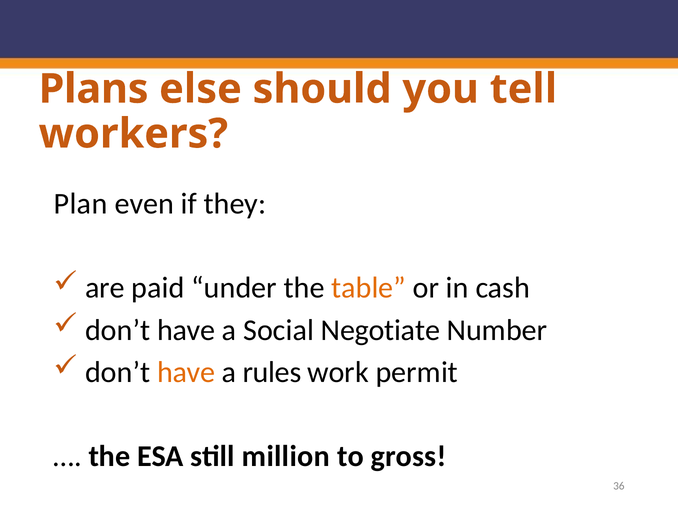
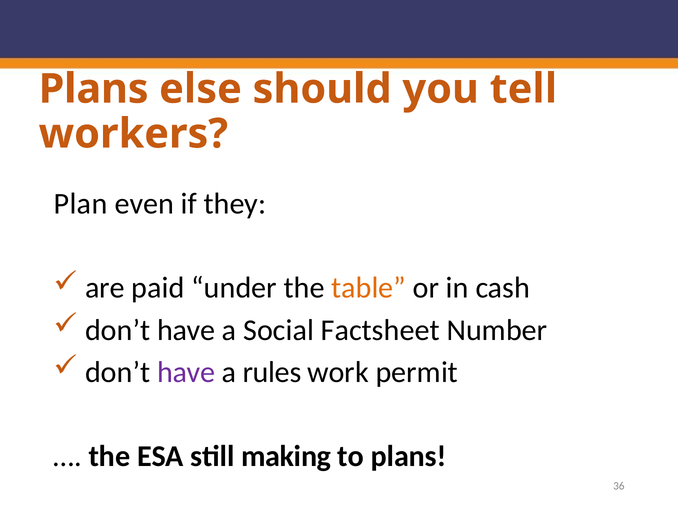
Negotiate: Negotiate -> Factsheet (380, 330)
have colour: orange -> purple (186, 372)
million: million -> making (286, 456)
to gross: gross -> plans (409, 456)
